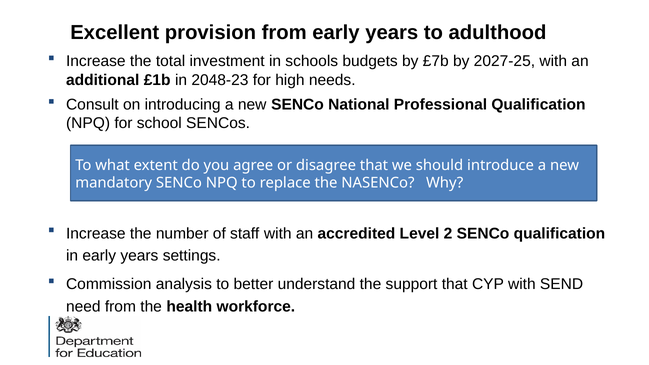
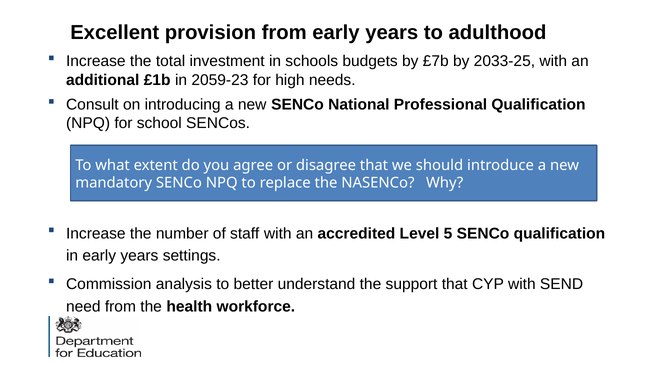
2027-25: 2027-25 -> 2033-25 (504, 61)
2048-23: 2048-23 -> 2059-23 (220, 80)
2: 2 -> 5 (448, 233)
